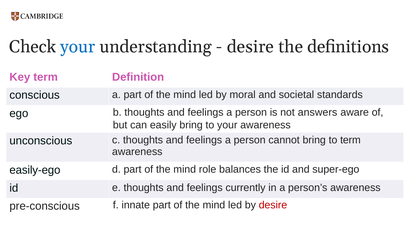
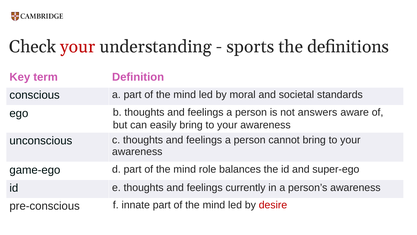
your colour: blue -> red (78, 47)
desire: desire -> sports (250, 47)
cannot bring to term: term -> your (350, 140)
easily-ego: easily-ego -> game-ego (35, 170)
